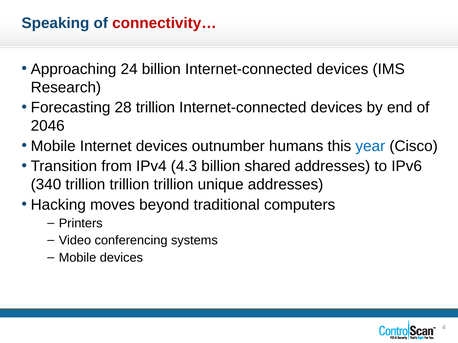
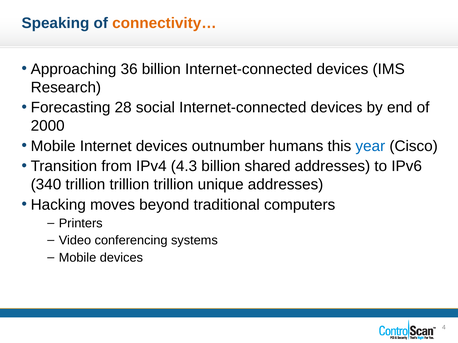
connectivity… colour: red -> orange (164, 23)
24: 24 -> 36 (129, 69)
28 trillion: trillion -> social (155, 108)
2046: 2046 -> 2000 (48, 126)
